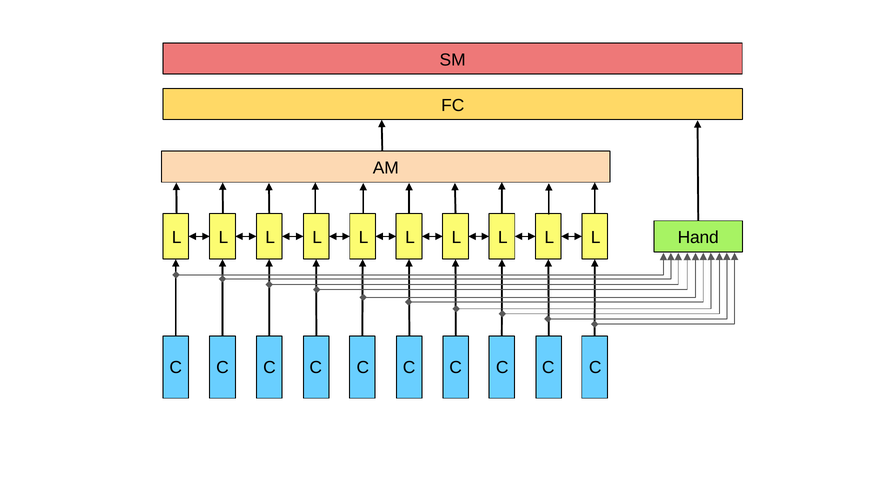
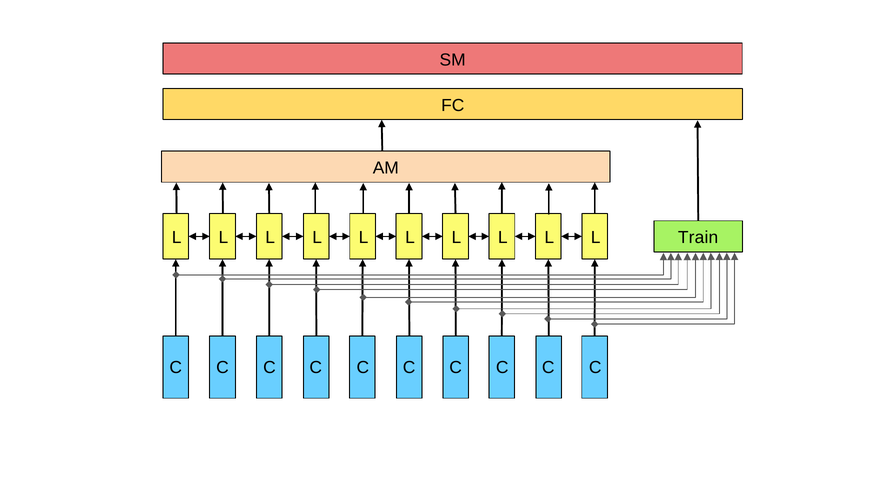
Hand: Hand -> Train (698, 237)
